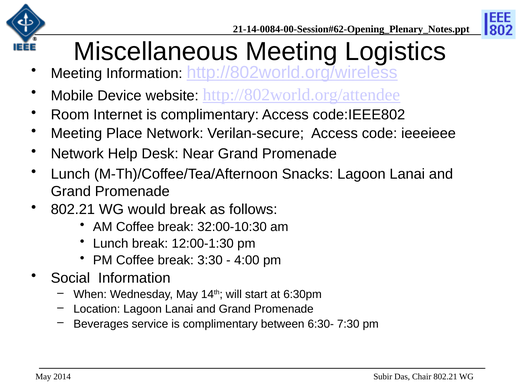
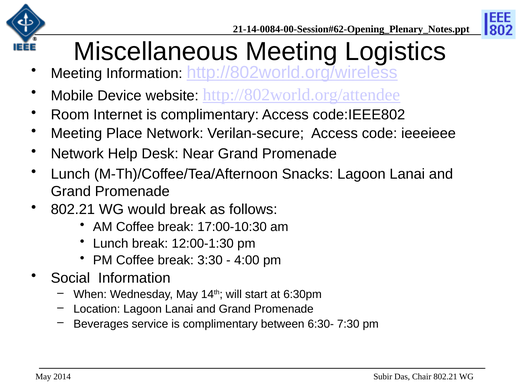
32:00-10:30: 32:00-10:30 -> 17:00-10:30 (232, 227)
